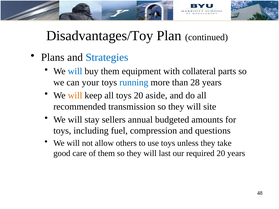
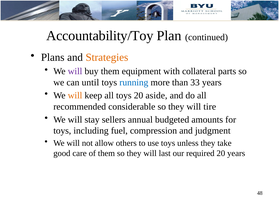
Disadvantages/Toy: Disadvantages/Toy -> Accountability/Toy (100, 36)
Strategies colour: blue -> orange (107, 57)
will colour: blue -> purple (75, 71)
your: your -> until (90, 82)
28: 28 -> 33 (195, 82)
transmission: transmission -> considerable (132, 107)
site: site -> tire (210, 107)
questions: questions -> judgment (213, 131)
